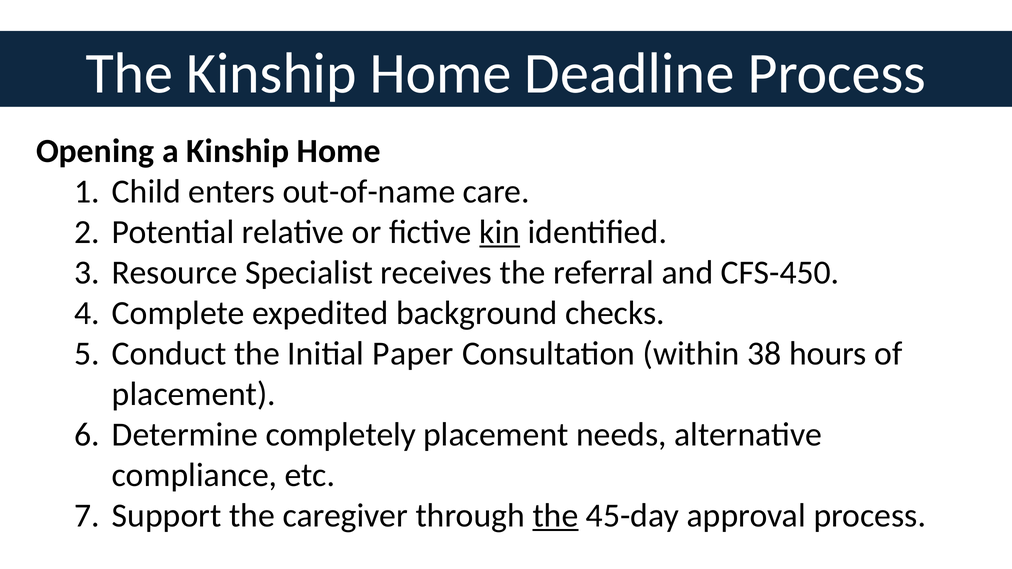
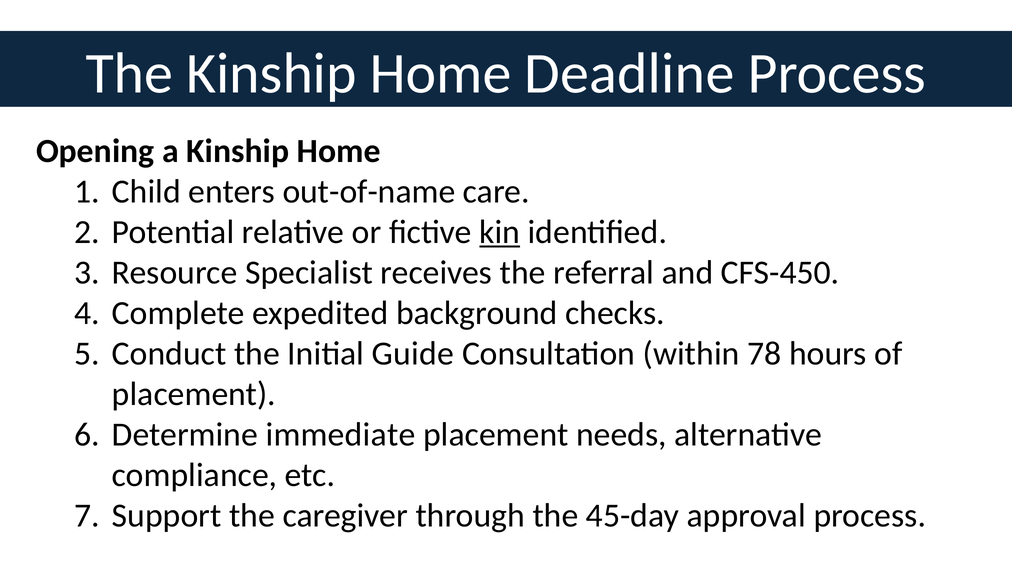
Paper: Paper -> Guide (413, 354)
38: 38 -> 78 (764, 354)
completely: completely -> immediate (341, 435)
the underline: present -> none (555, 516)
